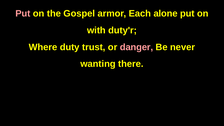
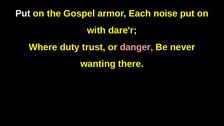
Put colour: pink -> white (23, 14)
alone: alone -> noise (166, 14)
duty'r: duty'r -> dare'r (123, 30)
